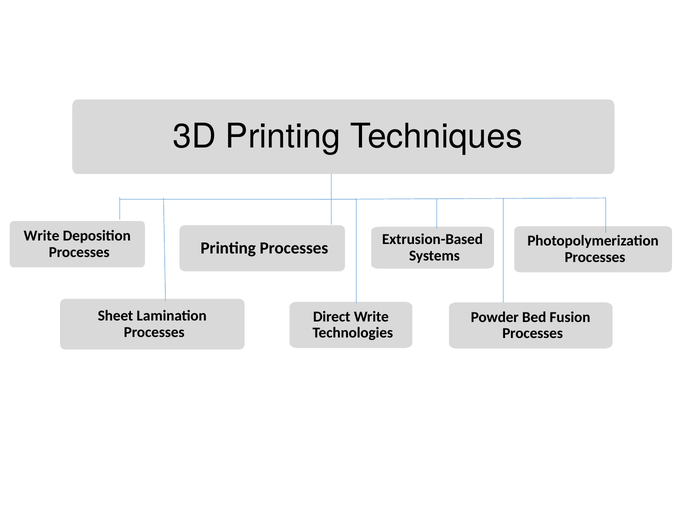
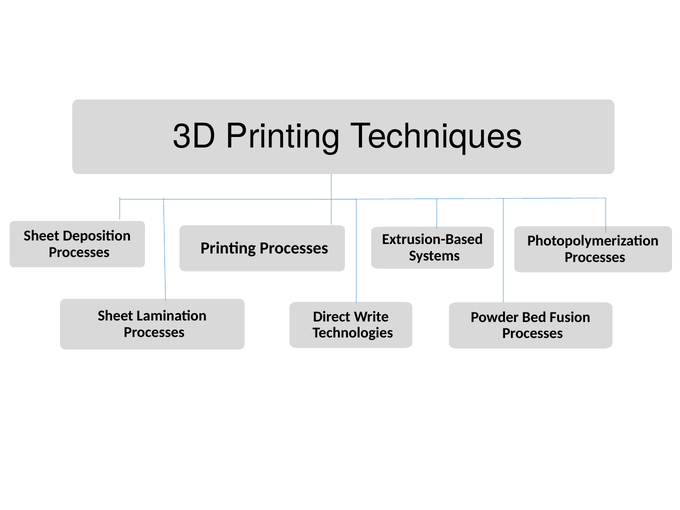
Write: Write -> Sheet (42, 236)
